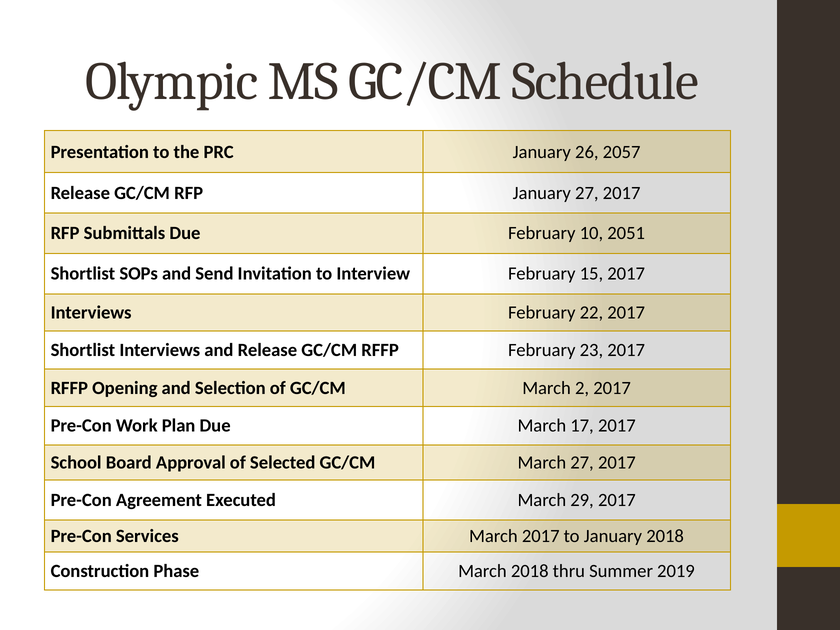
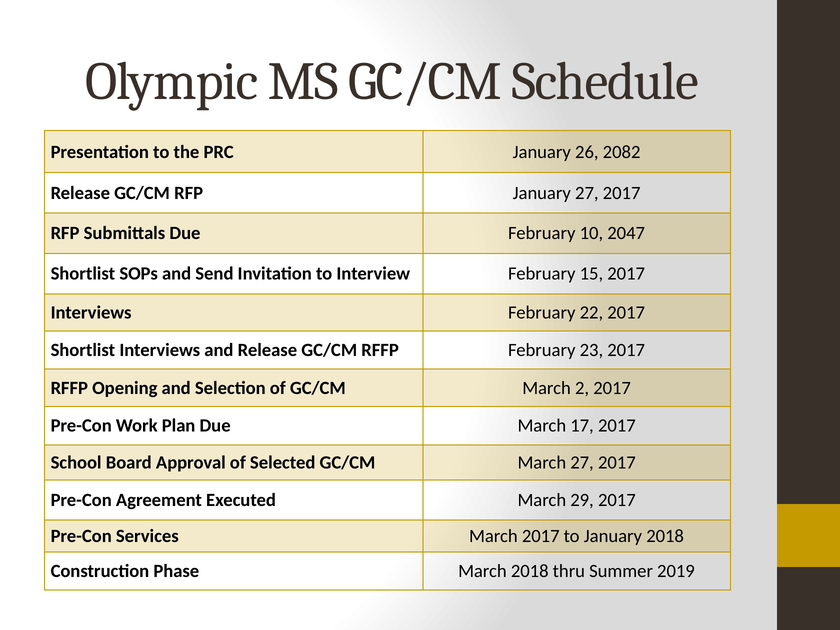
2057: 2057 -> 2082 (622, 152)
2051: 2051 -> 2047 (626, 233)
